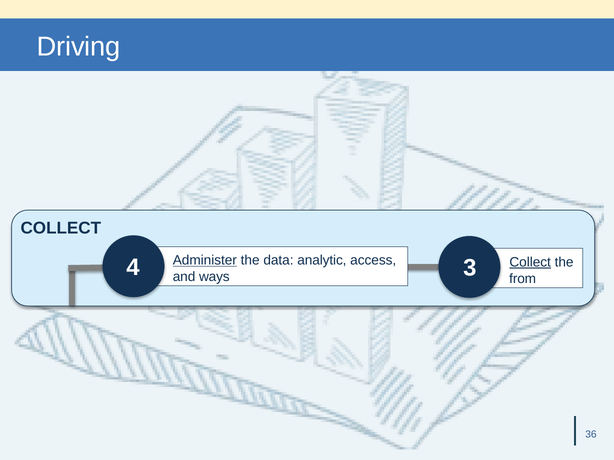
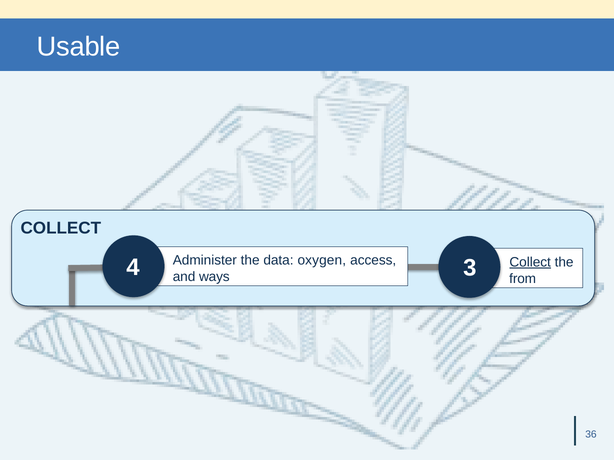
Driving: Driving -> Usable (79, 47)
Administer underline: present -> none (205, 261)
analytic: analytic -> oxygen (322, 261)
